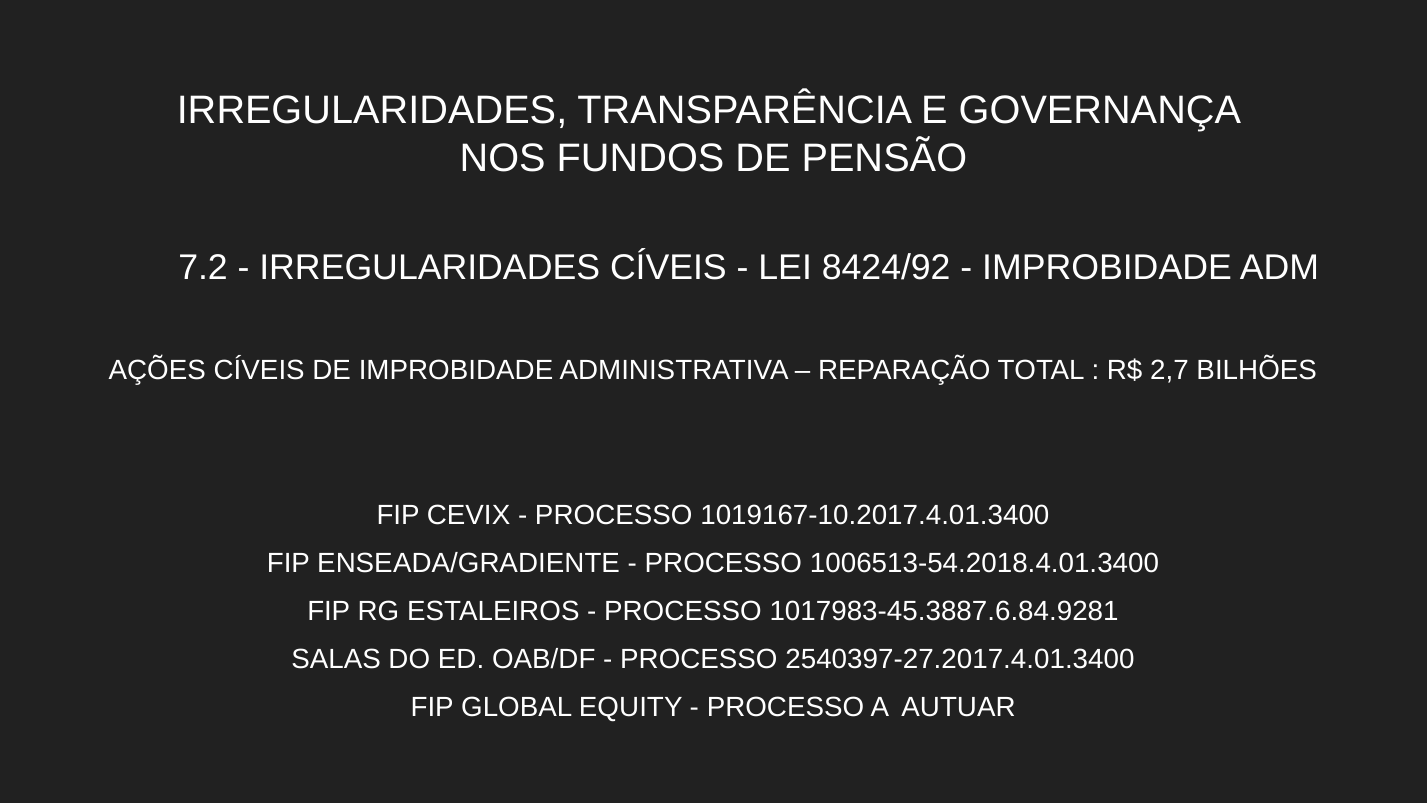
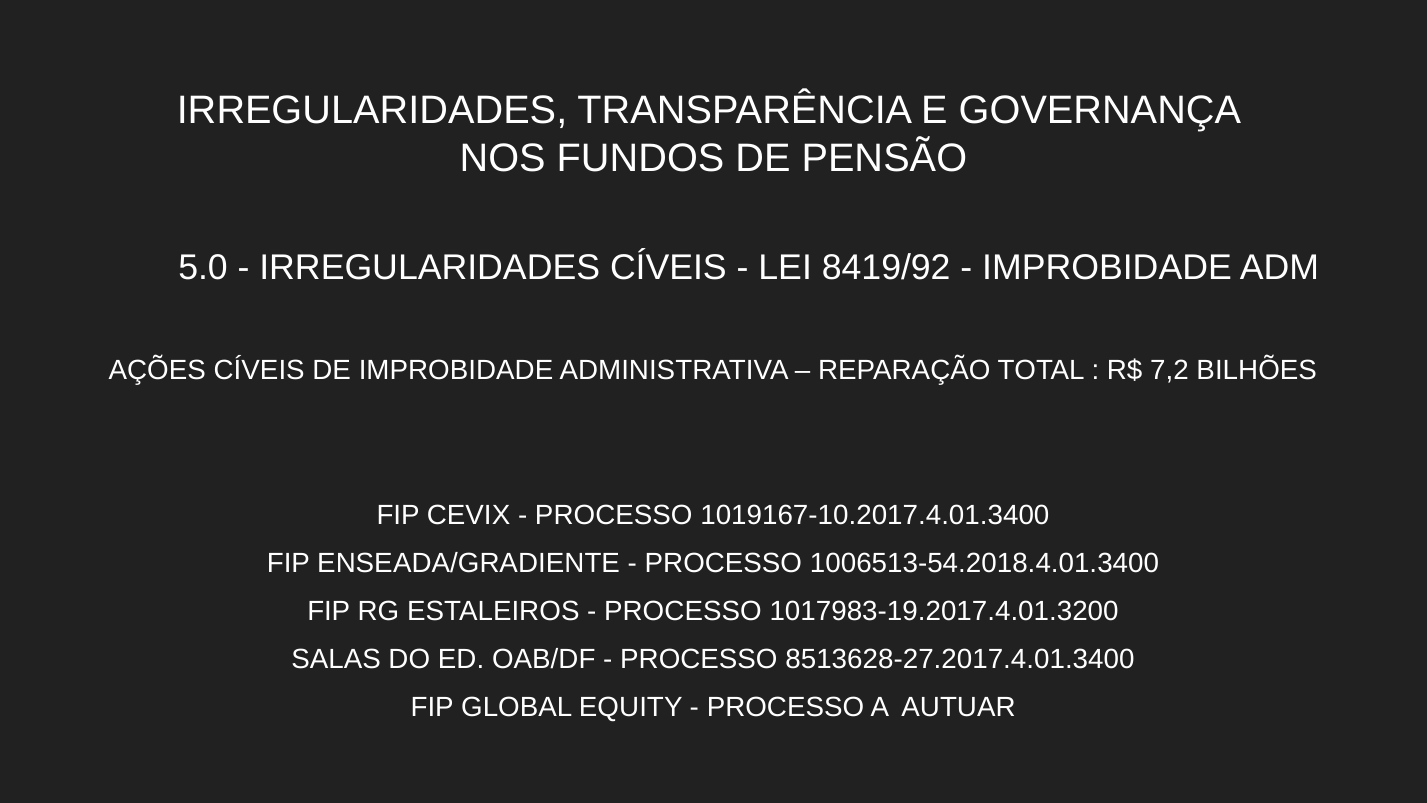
7.2: 7.2 -> 5.0 (203, 268)
8424/92: 8424/92 -> 8419/92 (886, 268)
2,7: 2,7 -> 7,2 (1169, 370)
1017983-45.3887.6.84.9281: 1017983-45.3887.6.84.9281 -> 1017983-19.2017.4.01.3200 (944, 611)
2540397-27.2017.4.01.3400: 2540397-27.2017.4.01.3400 -> 8513628-27.2017.4.01.3400 (960, 659)
